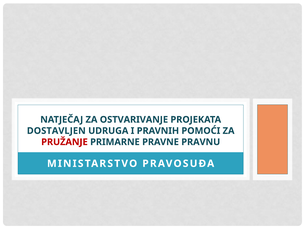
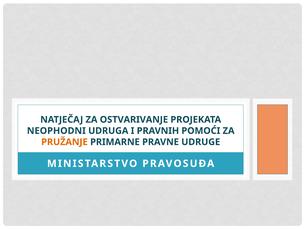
DOSTAVLJEN: DOSTAVLJEN -> NEOPHODNI (56, 131)
PRUŽANJE colour: red -> orange (64, 142)
PRAVNU: PRAVNU -> UDRUGE (201, 142)
